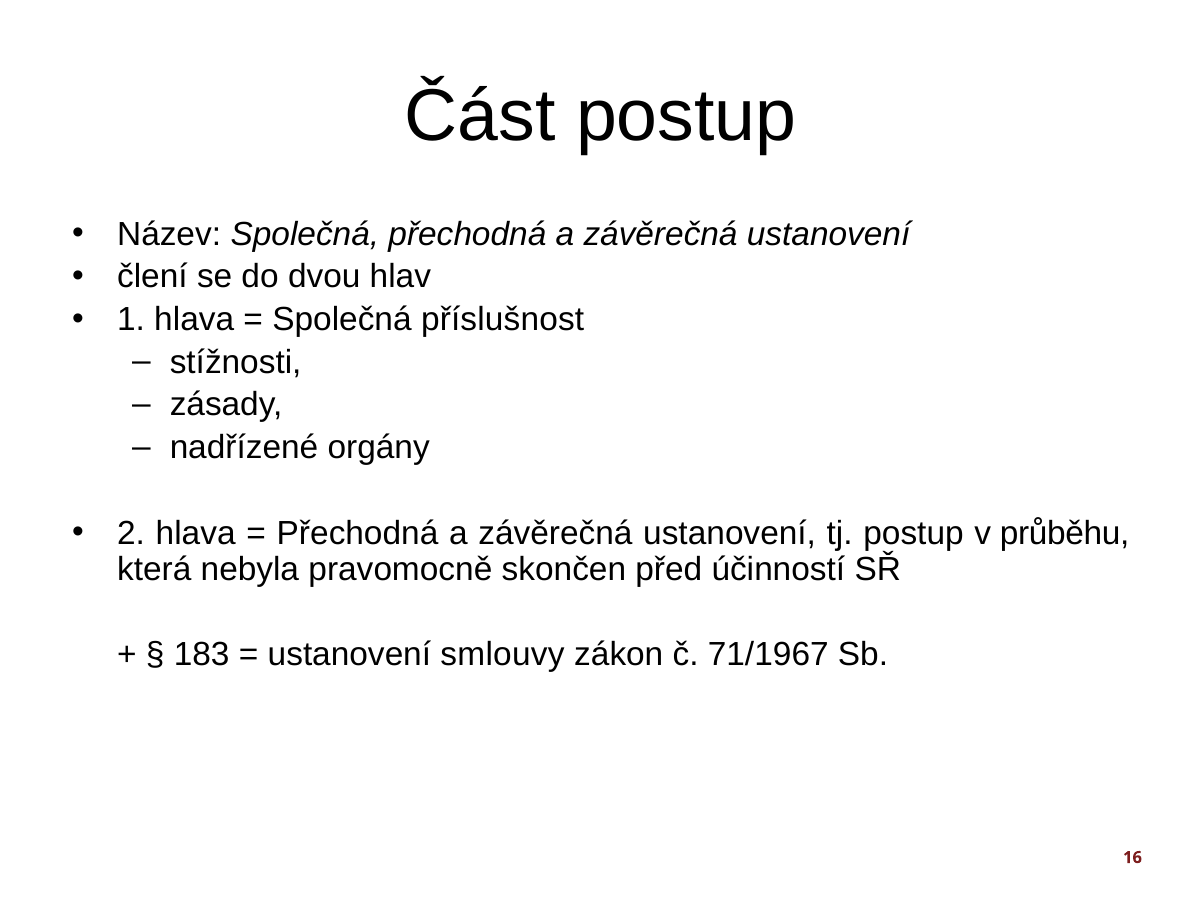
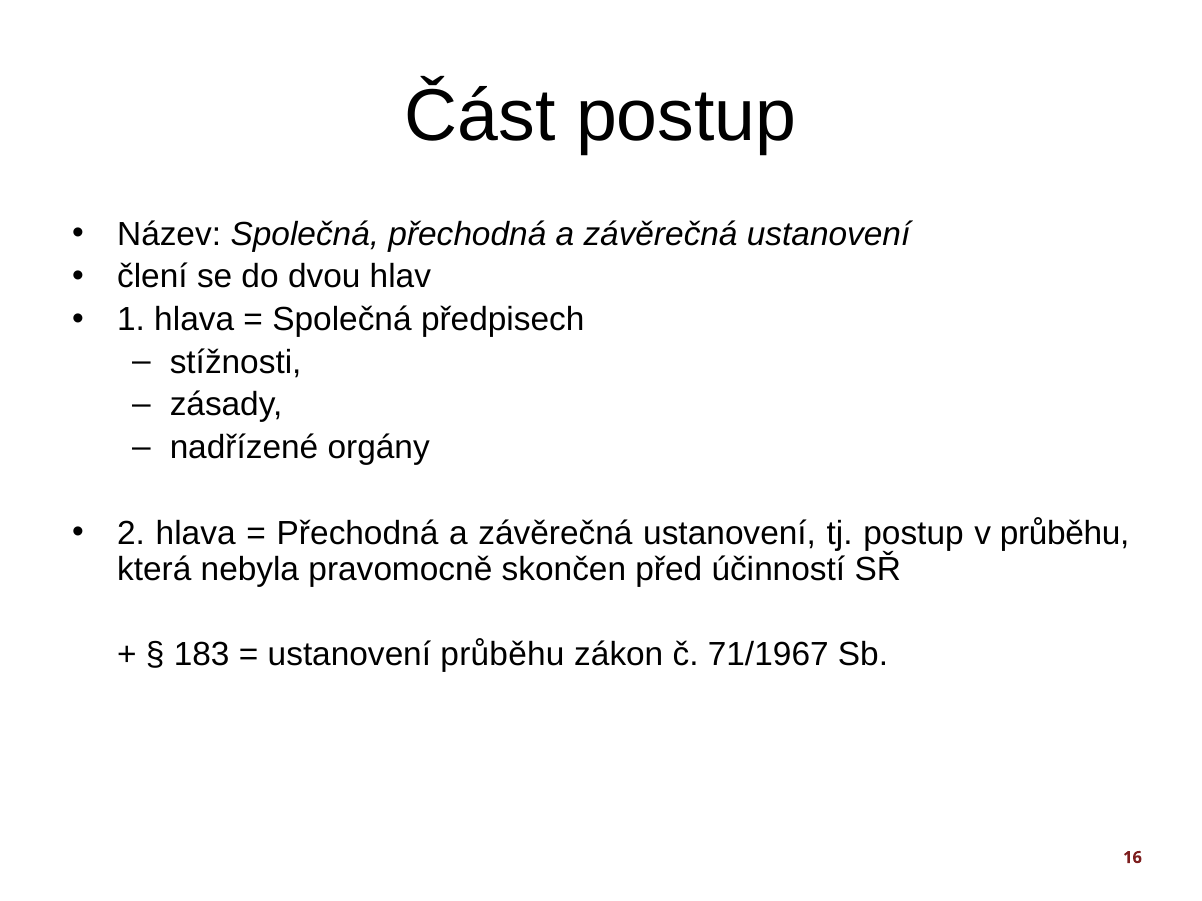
příslušnost: příslušnost -> předpisech (503, 320)
ustanovení smlouvy: smlouvy -> průběhu (503, 655)
